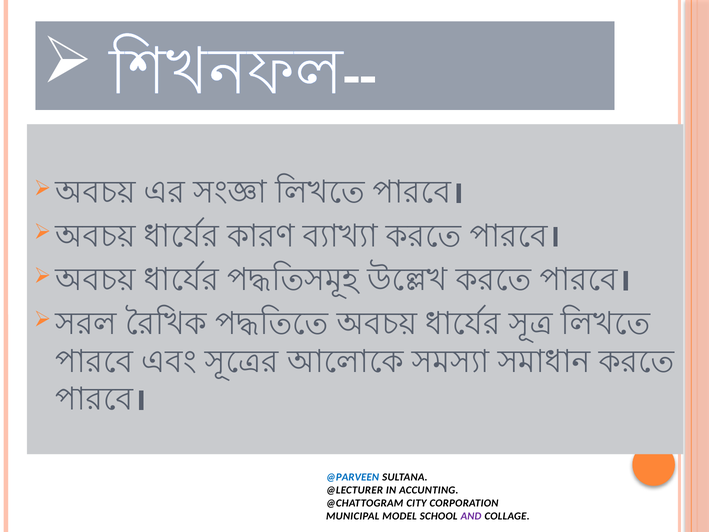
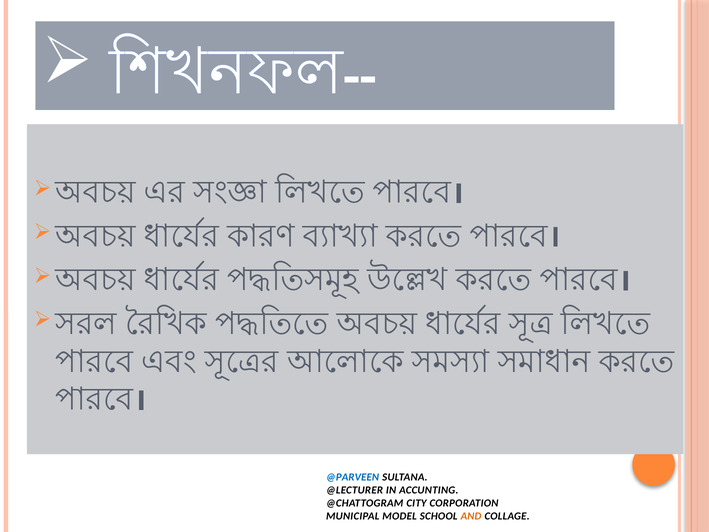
AND colour: purple -> orange (471, 516)
